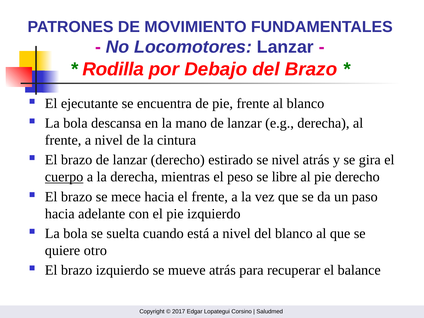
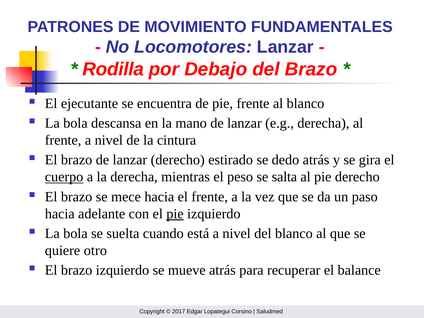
se nivel: nivel -> dedo (285, 160)
libre: libre -> salta (284, 177)
pie underline: none -> present (175, 214)
